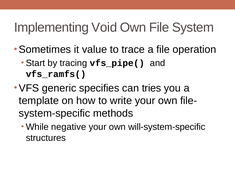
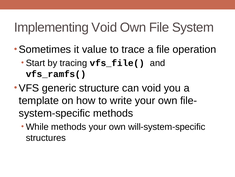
vfs_pipe(: vfs_pipe( -> vfs_file( (117, 63)
specifies: specifies -> structure (99, 88)
can tries: tries -> void (151, 88)
While negative: negative -> methods (69, 126)
